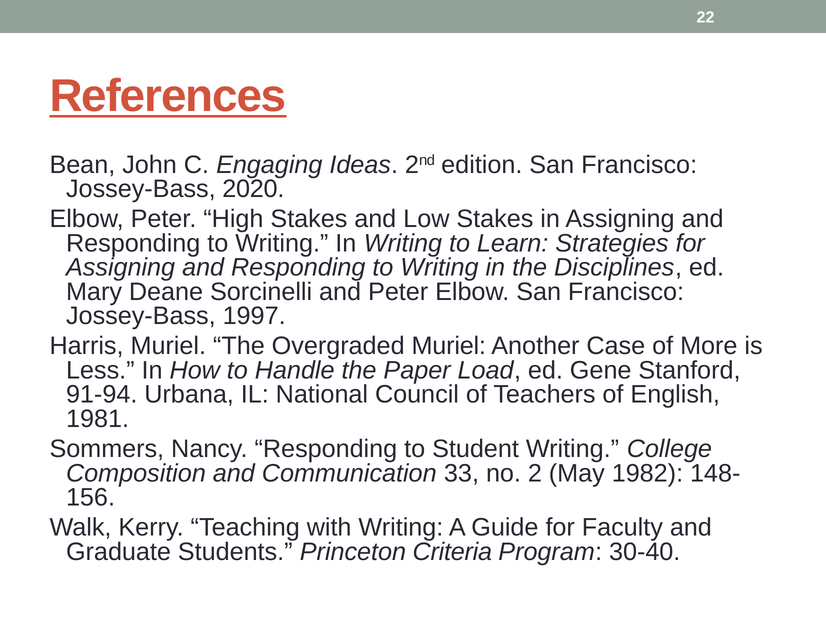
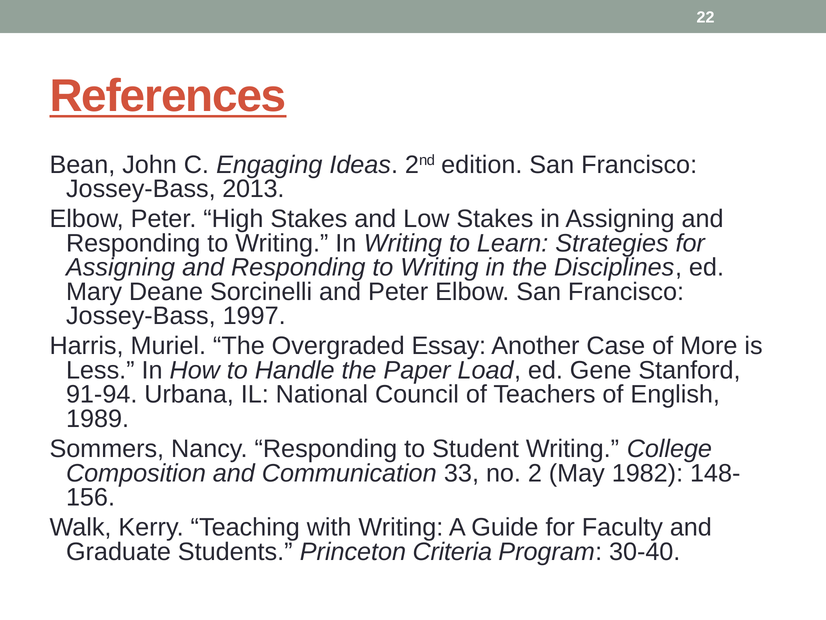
2020: 2020 -> 2013 (253, 189)
Overgraded Muriel: Muriel -> Essay (449, 346)
1981: 1981 -> 1989 (98, 419)
